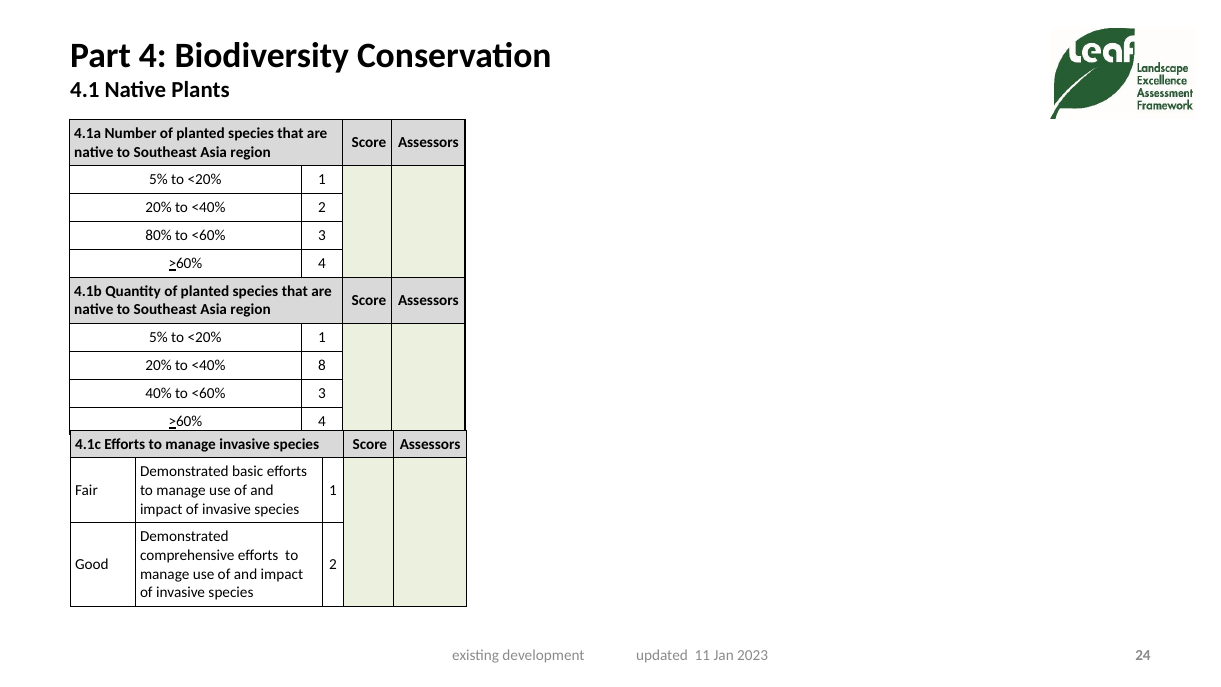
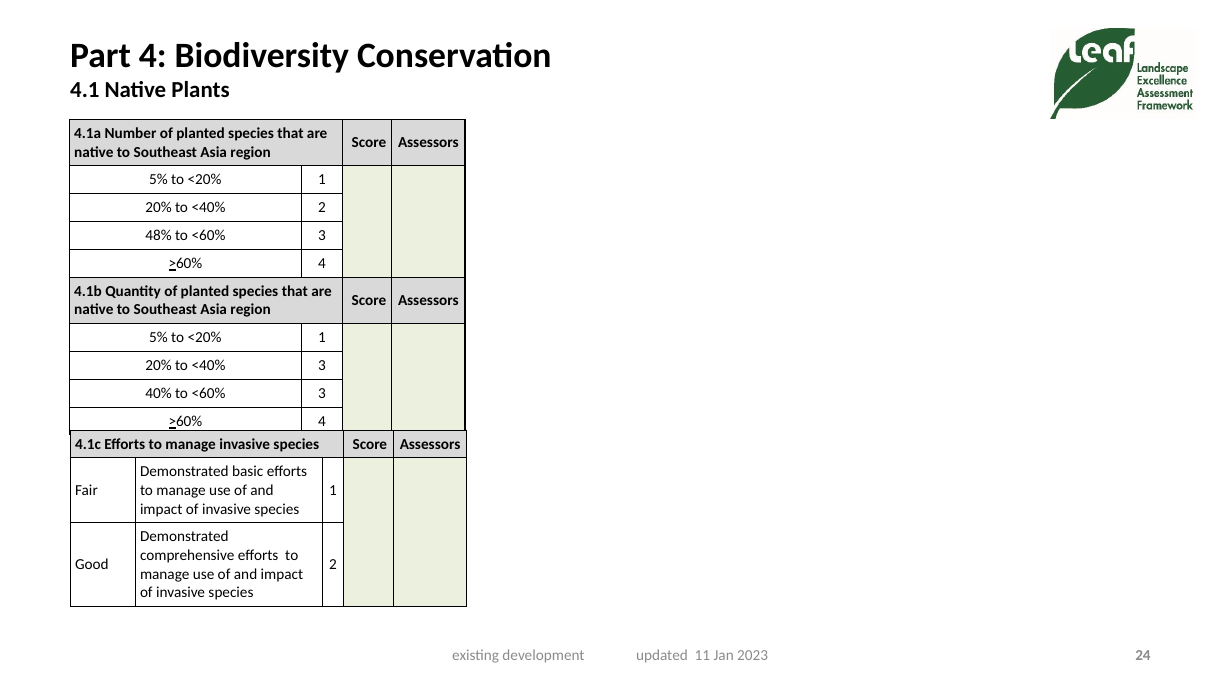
80%: 80% -> 48% (159, 235)
<40% 8: 8 -> 3 (322, 365)
